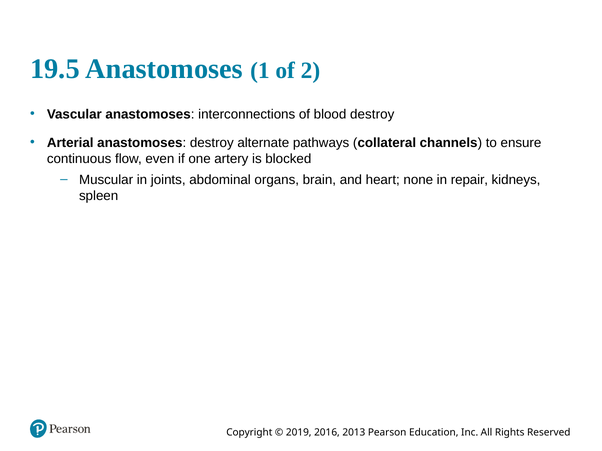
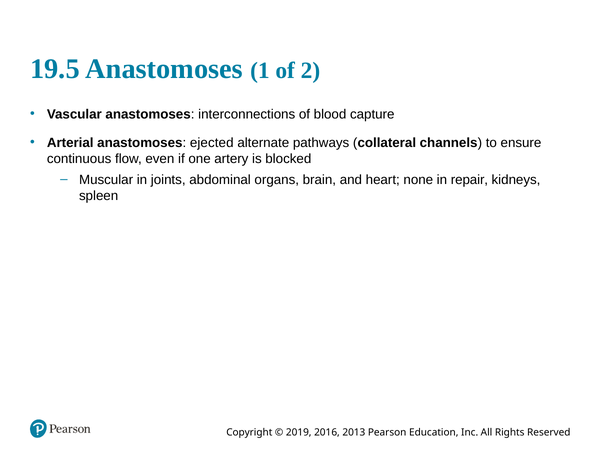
blood destroy: destroy -> capture (372, 114)
anastomoses destroy: destroy -> ejected (212, 143)
